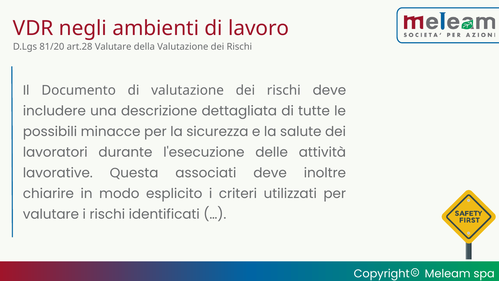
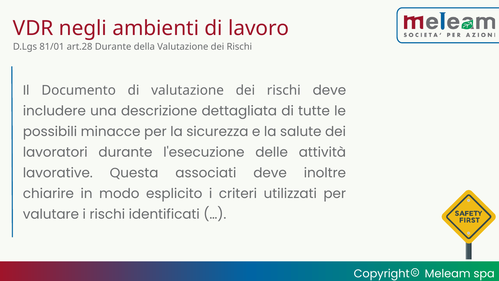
81/20: 81/20 -> 81/01 (52, 47)
art.28 Valutare: Valutare -> Durante (113, 47)
